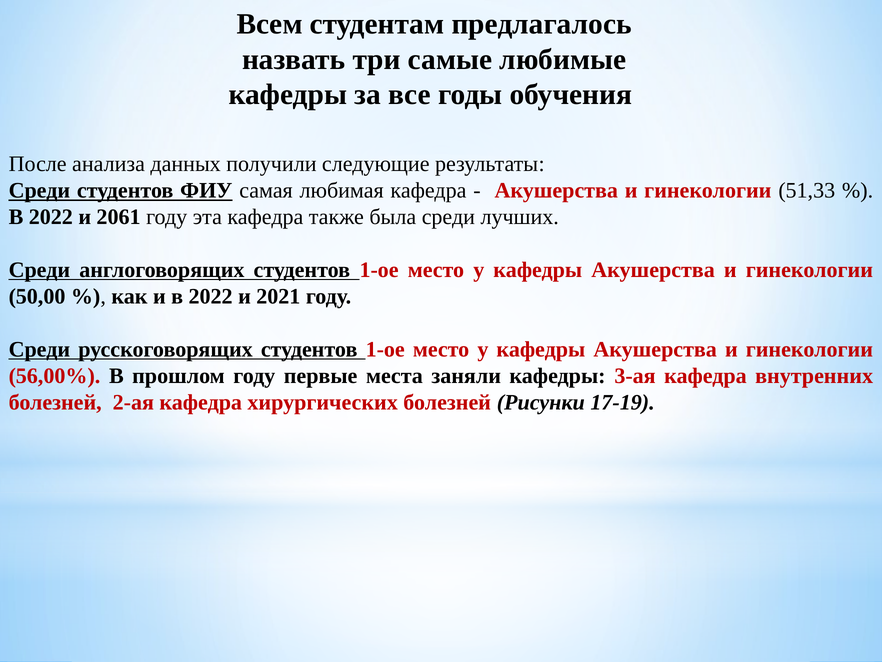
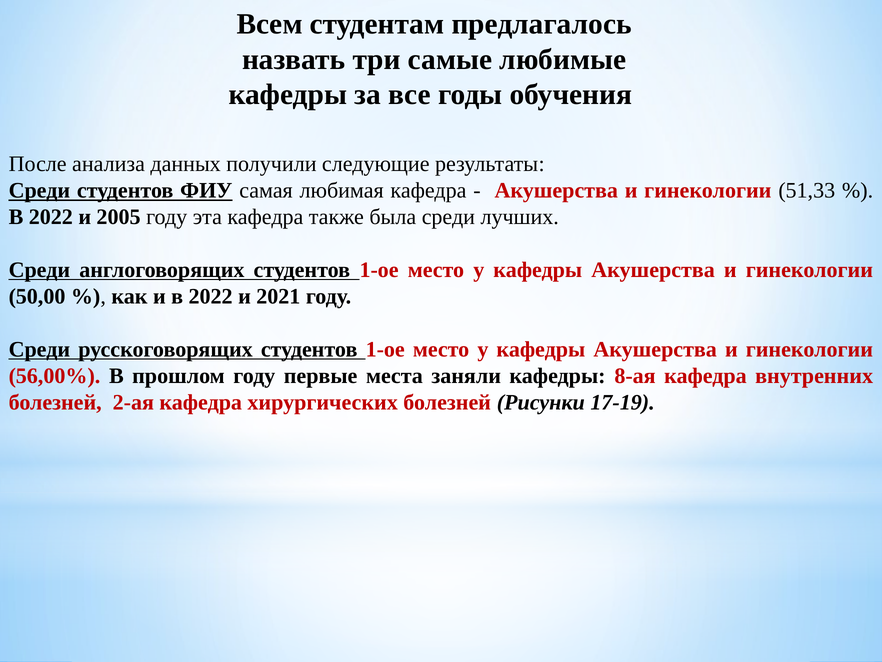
2061: 2061 -> 2005 (119, 217)
3-ая: 3-ая -> 8-ая (635, 375)
